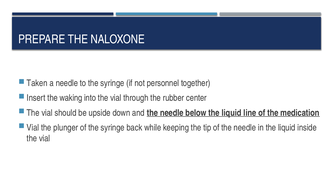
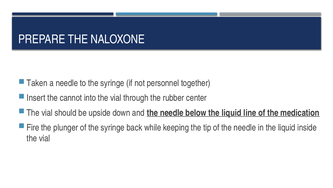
waking: waking -> cannot (71, 98)
Vial: Vial -> Fire (33, 127)
